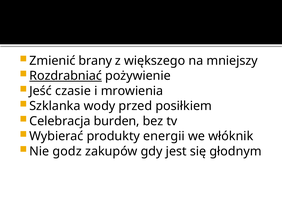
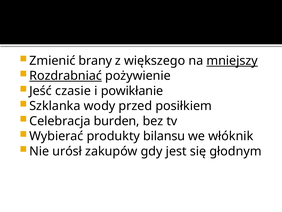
mniejszy underline: none -> present (232, 61)
mrowienia: mrowienia -> powikłanie (132, 91)
energii: energii -> bilansu (164, 136)
godz: godz -> urósł (67, 151)
